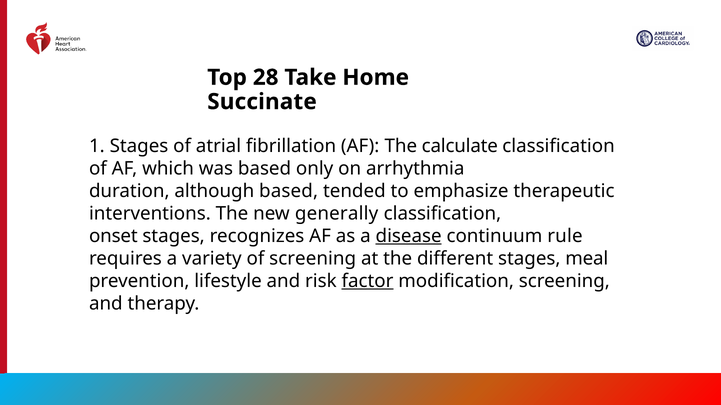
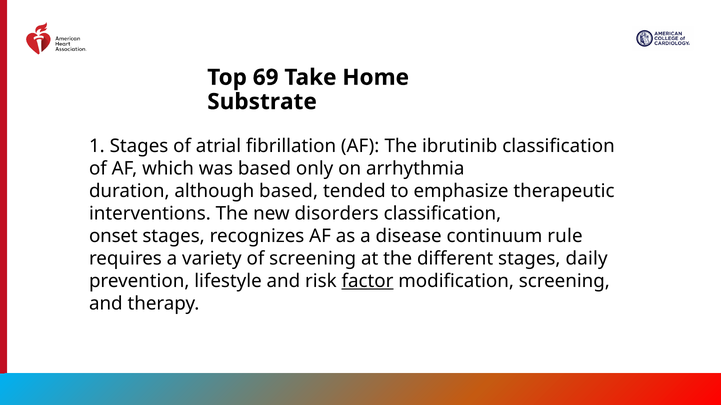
28: 28 -> 69 (266, 78)
Succinate: Succinate -> Substrate (262, 102)
calculate: calculate -> ibrutinib (460, 146)
generally: generally -> disorders (337, 214)
disease underline: present -> none (409, 236)
meal: meal -> daily (587, 259)
